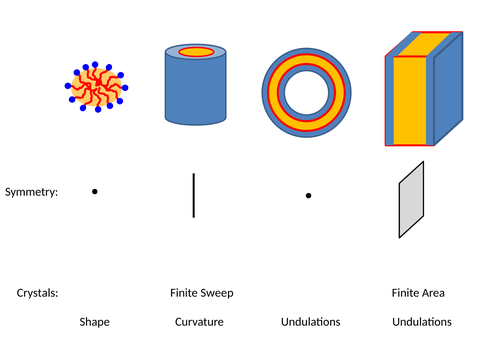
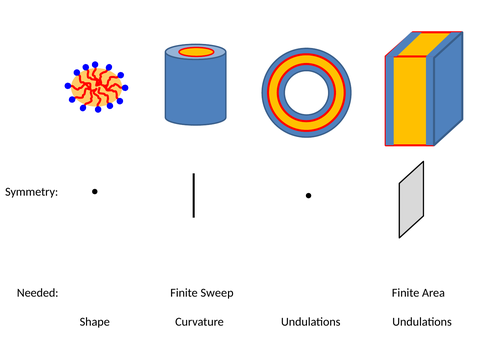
Crystals: Crystals -> Needed (38, 293)
